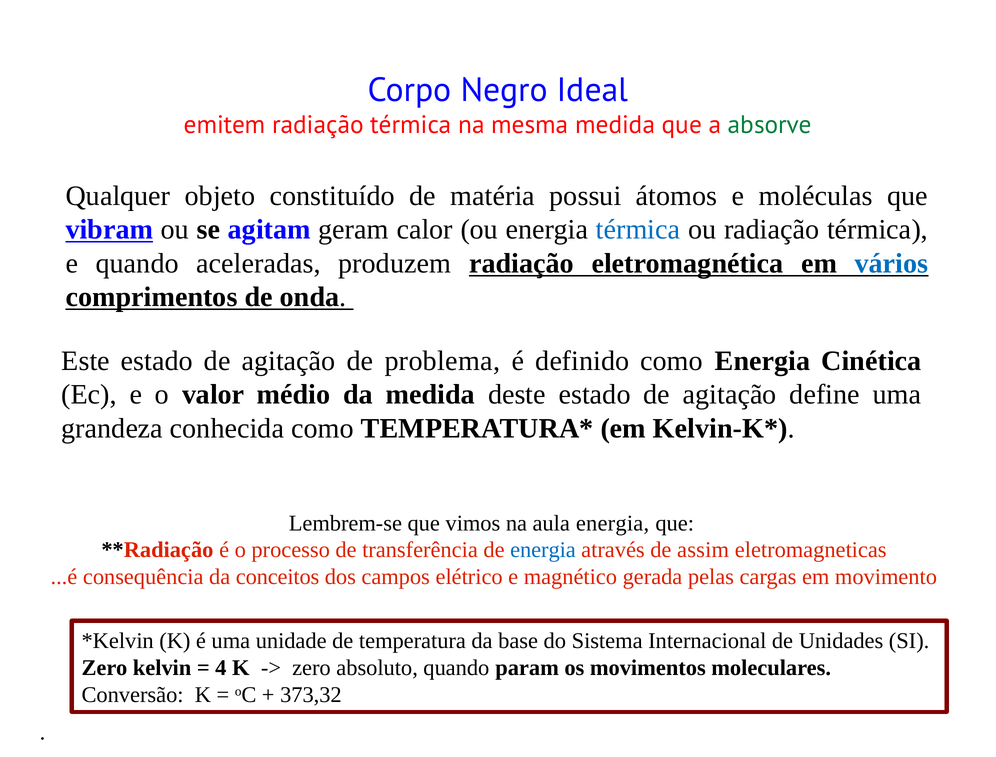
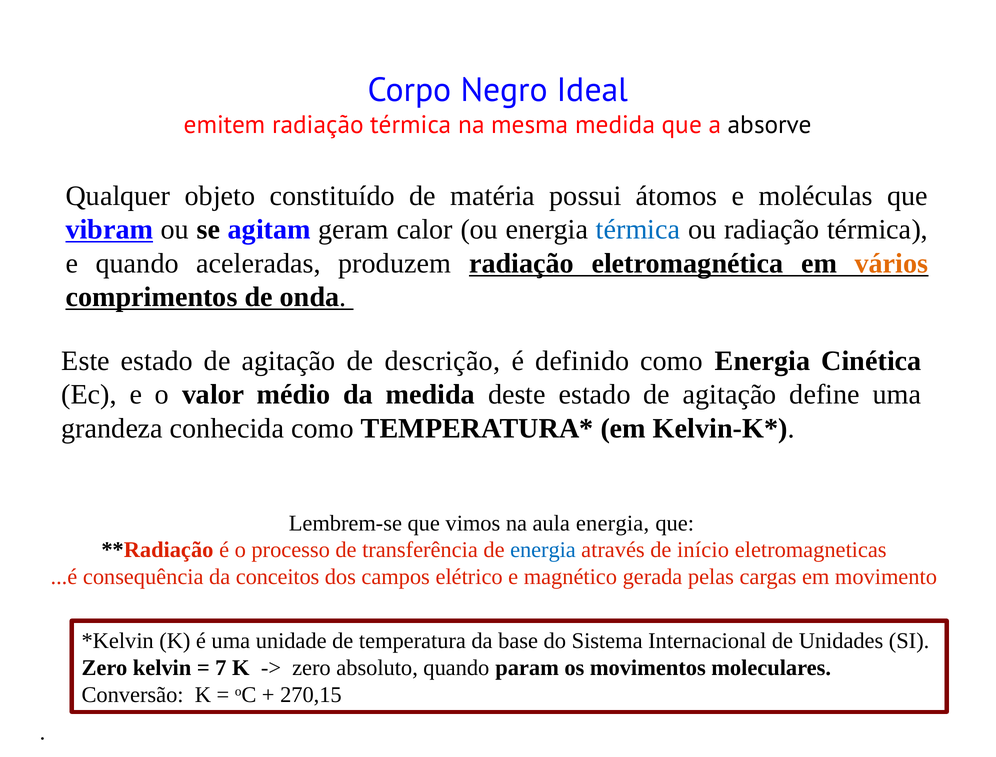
absorve colour: green -> black (770, 125)
vários colour: blue -> orange (891, 263)
problema: problema -> descrição (442, 361)
assim: assim -> início (703, 550)
4: 4 -> 7 (221, 668)
373,32: 373,32 -> 270,15 (311, 695)
